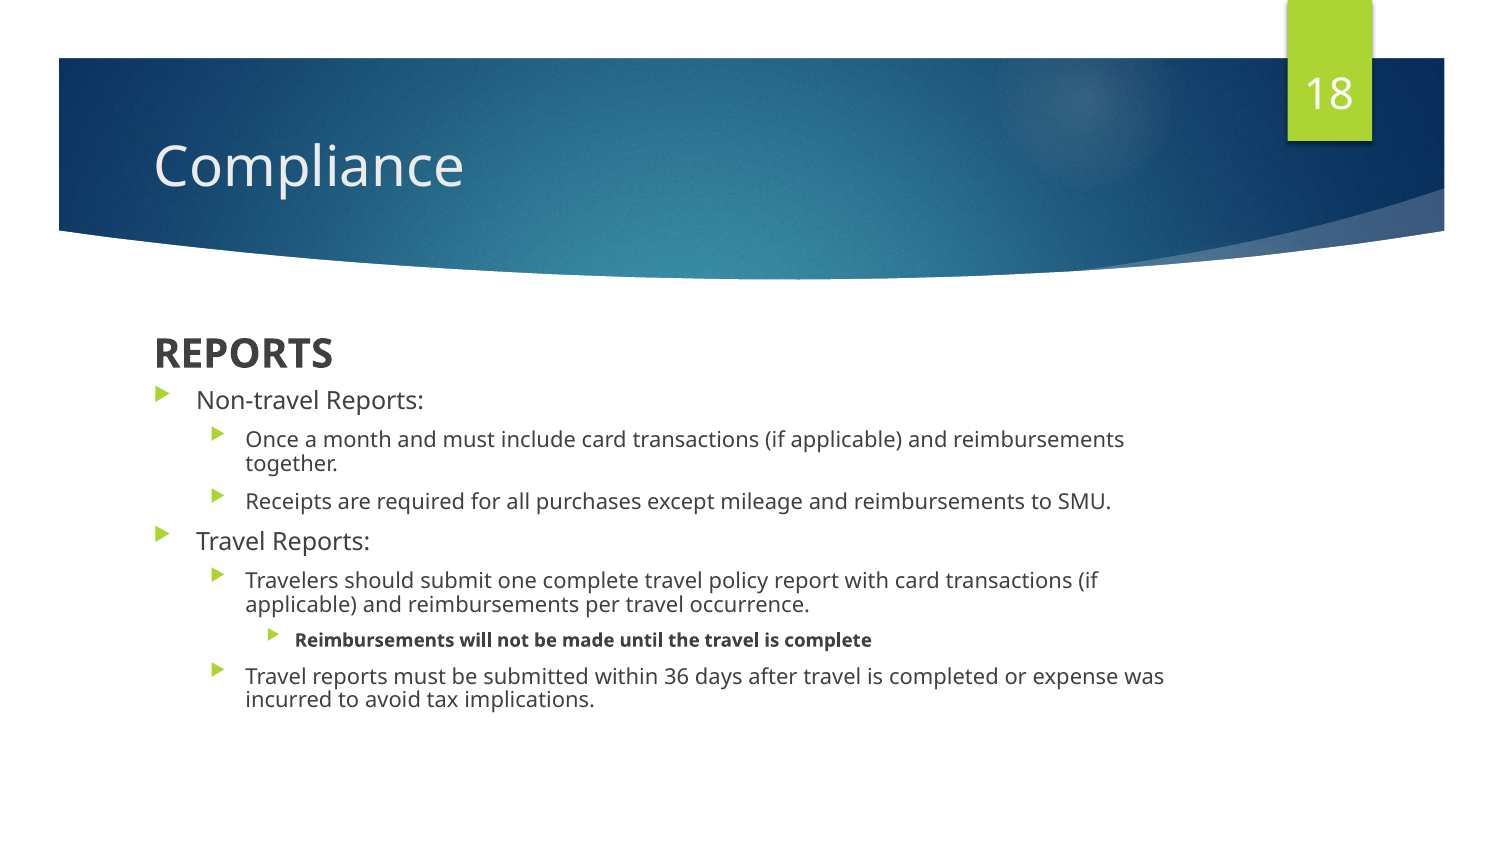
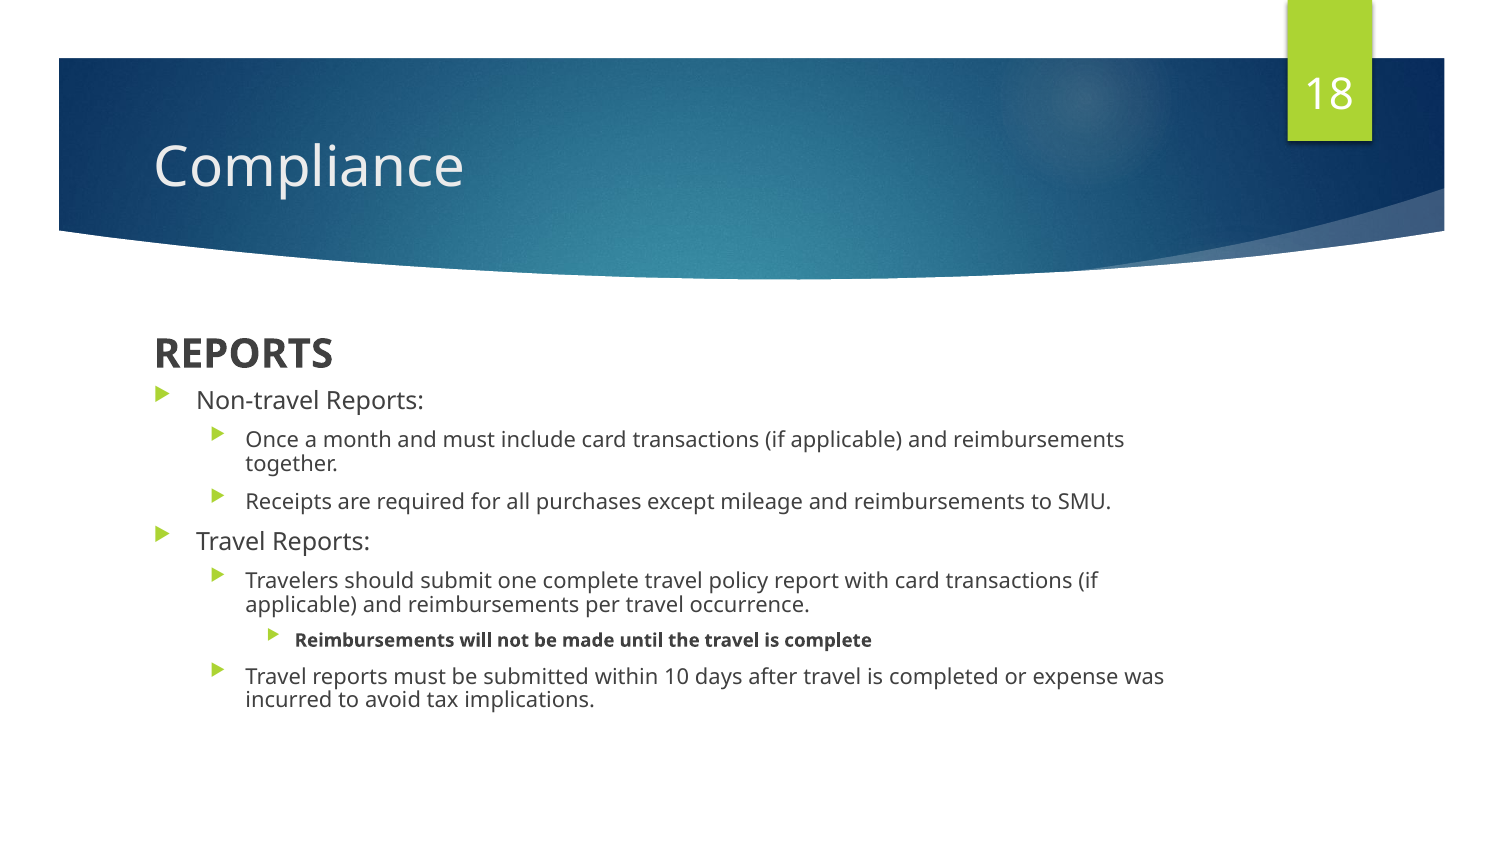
36: 36 -> 10 (677, 677)
